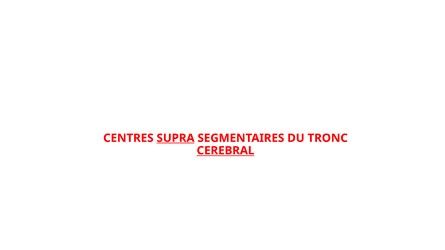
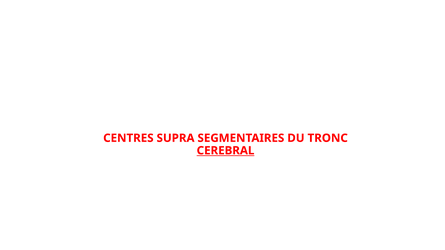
SUPRA underline: present -> none (176, 138)
